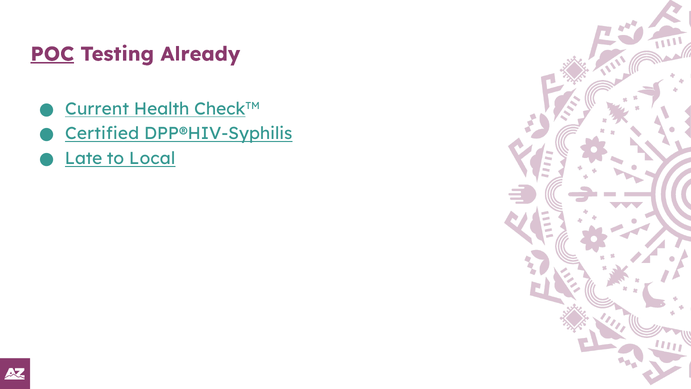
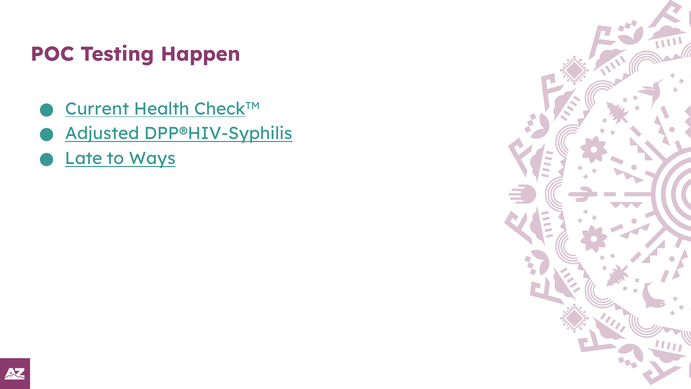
POC underline: present -> none (52, 54)
Already: Already -> Happen (200, 54)
Certified: Certified -> Adjusted (102, 134)
Local: Local -> Ways (152, 158)
